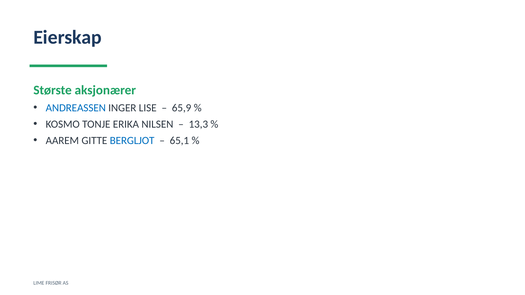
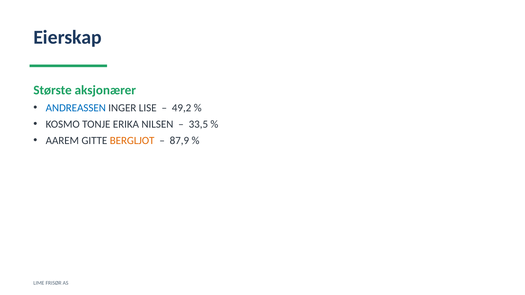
65,9: 65,9 -> 49,2 (182, 108)
13,3: 13,3 -> 33,5 (198, 124)
BERGLJOT colour: blue -> orange (132, 141)
65,1: 65,1 -> 87,9 (179, 141)
